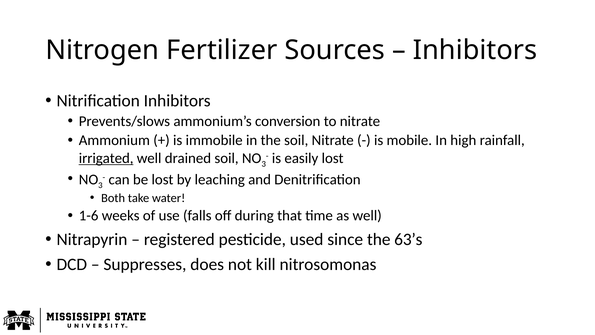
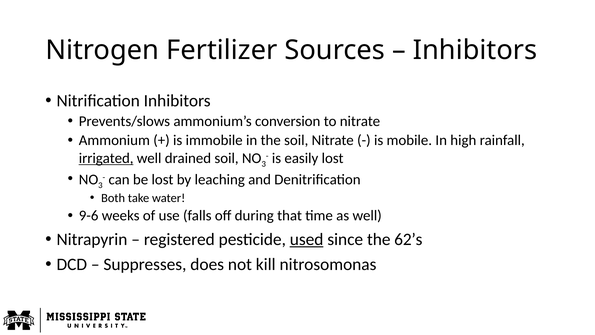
1-6: 1-6 -> 9-6 (89, 216)
used underline: none -> present (307, 239)
63’s: 63’s -> 62’s (408, 239)
